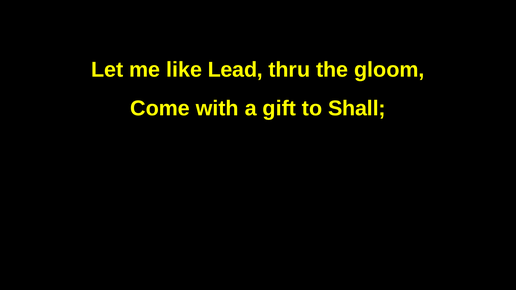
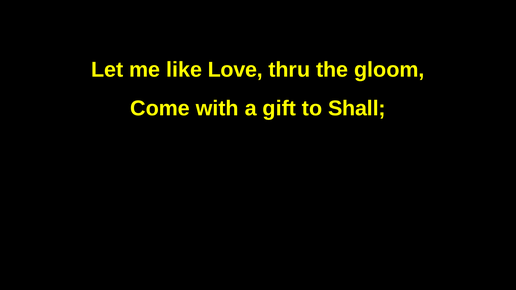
Lead: Lead -> Love (235, 70)
